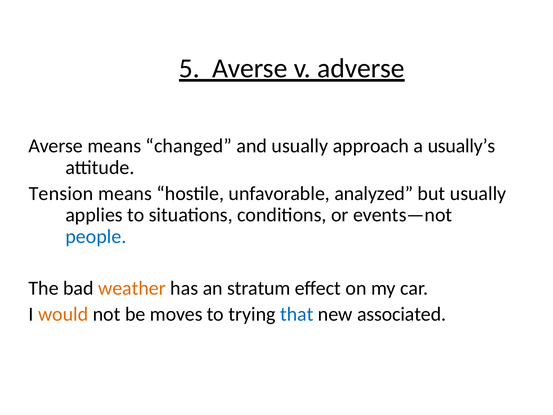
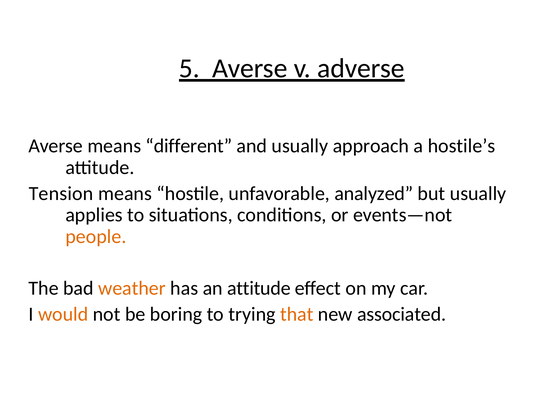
changed: changed -> different (189, 146)
usually’s: usually’s -> hostile’s (461, 146)
people colour: blue -> orange (96, 236)
an stratum: stratum -> attitude (259, 288)
moves: moves -> boring (176, 314)
that colour: blue -> orange (297, 314)
